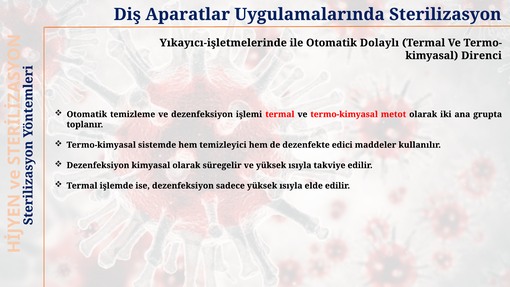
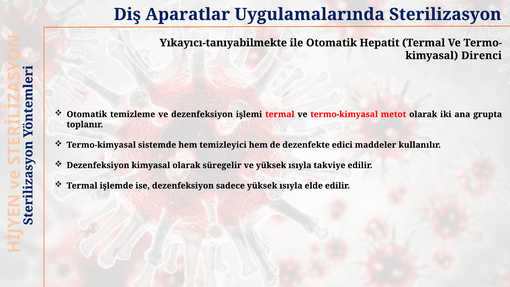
Yıkayıcı-işletmelerinde: Yıkayıcı-işletmelerinde -> Yıkayıcı-tanıyabilmekte (223, 43)
Dolaylı: Dolaylı -> Hepatit (380, 43)
